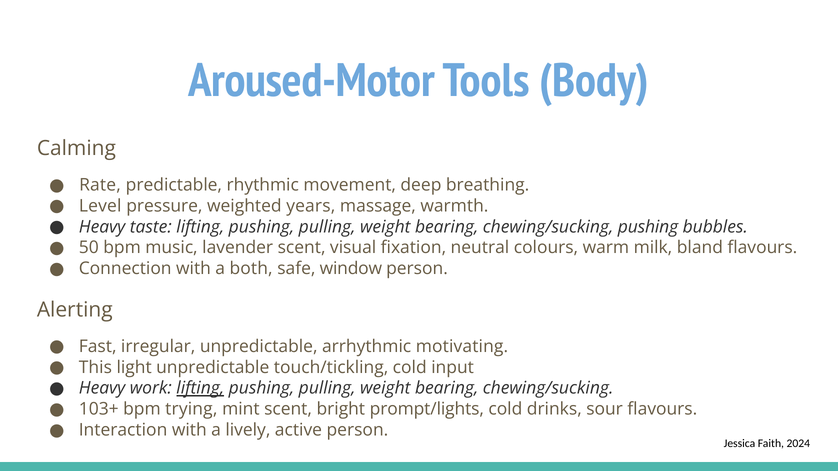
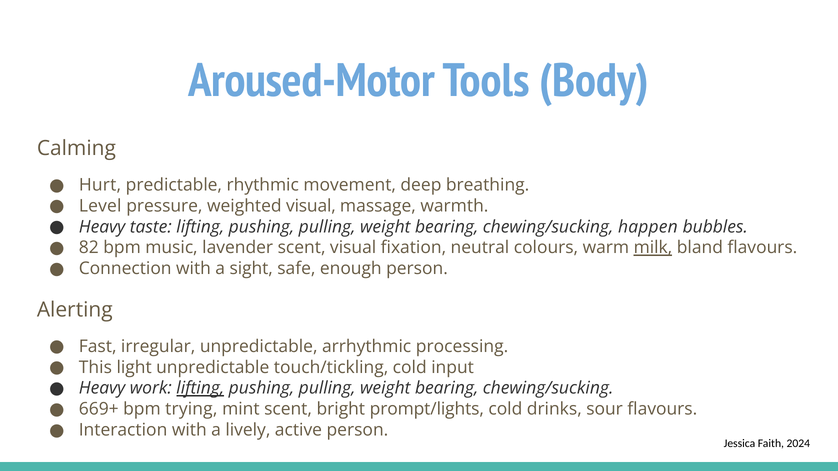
Rate: Rate -> Hurt (100, 185)
weighted years: years -> visual (311, 206)
chewing/sucking pushing: pushing -> happen (648, 227)
50: 50 -> 82 (89, 248)
milk underline: none -> present (653, 248)
both: both -> sight (251, 269)
window: window -> enough (351, 269)
motivating: motivating -> processing (462, 347)
103+: 103+ -> 669+ (99, 410)
